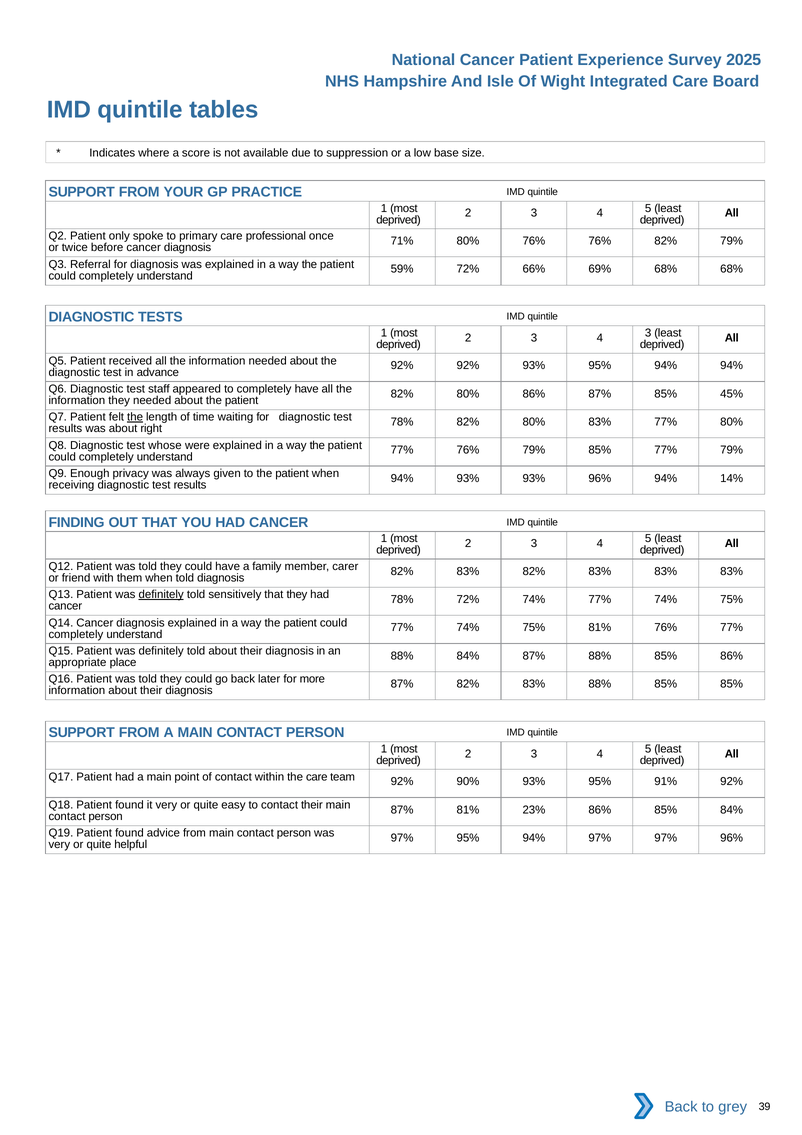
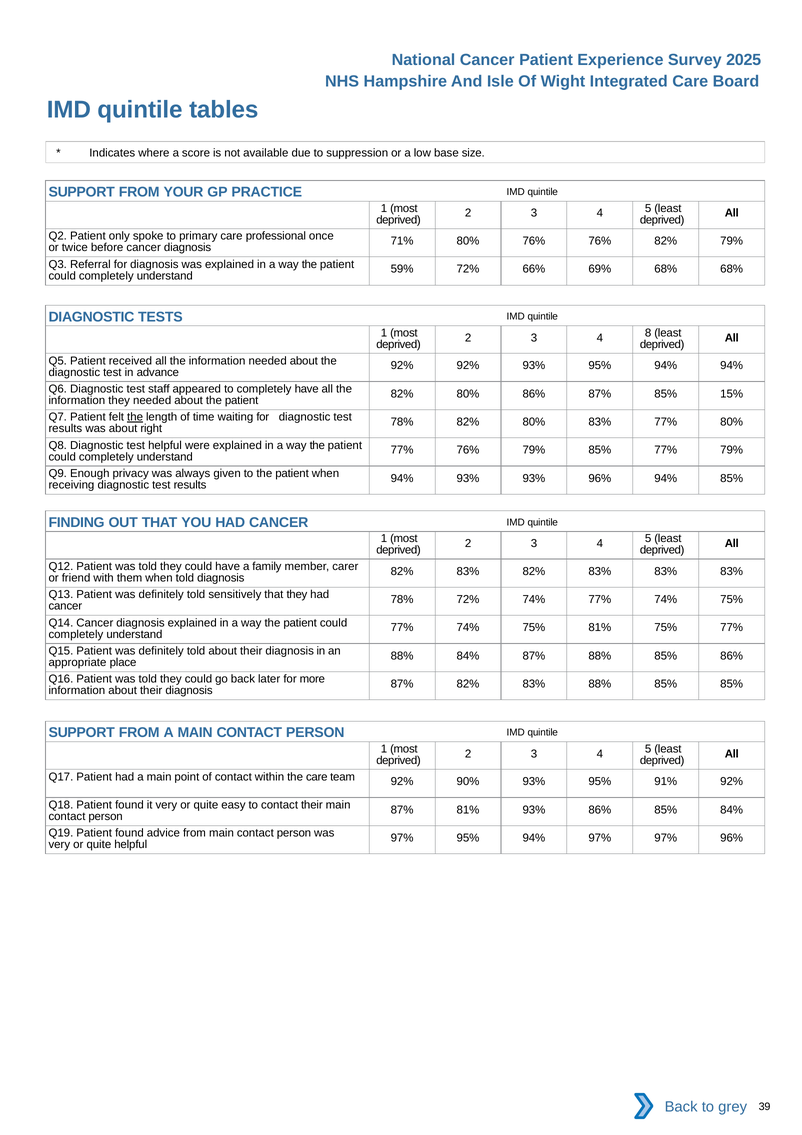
4 3: 3 -> 8 (648, 333)
45%: 45% -> 15% (732, 394)
test whose: whose -> helpful (165, 445)
94% 14%: 14% -> 85% (732, 478)
definitely underline: present -> none (161, 595)
81% 76%: 76% -> 75% (666, 628)
81% 23%: 23% -> 93% (534, 810)
